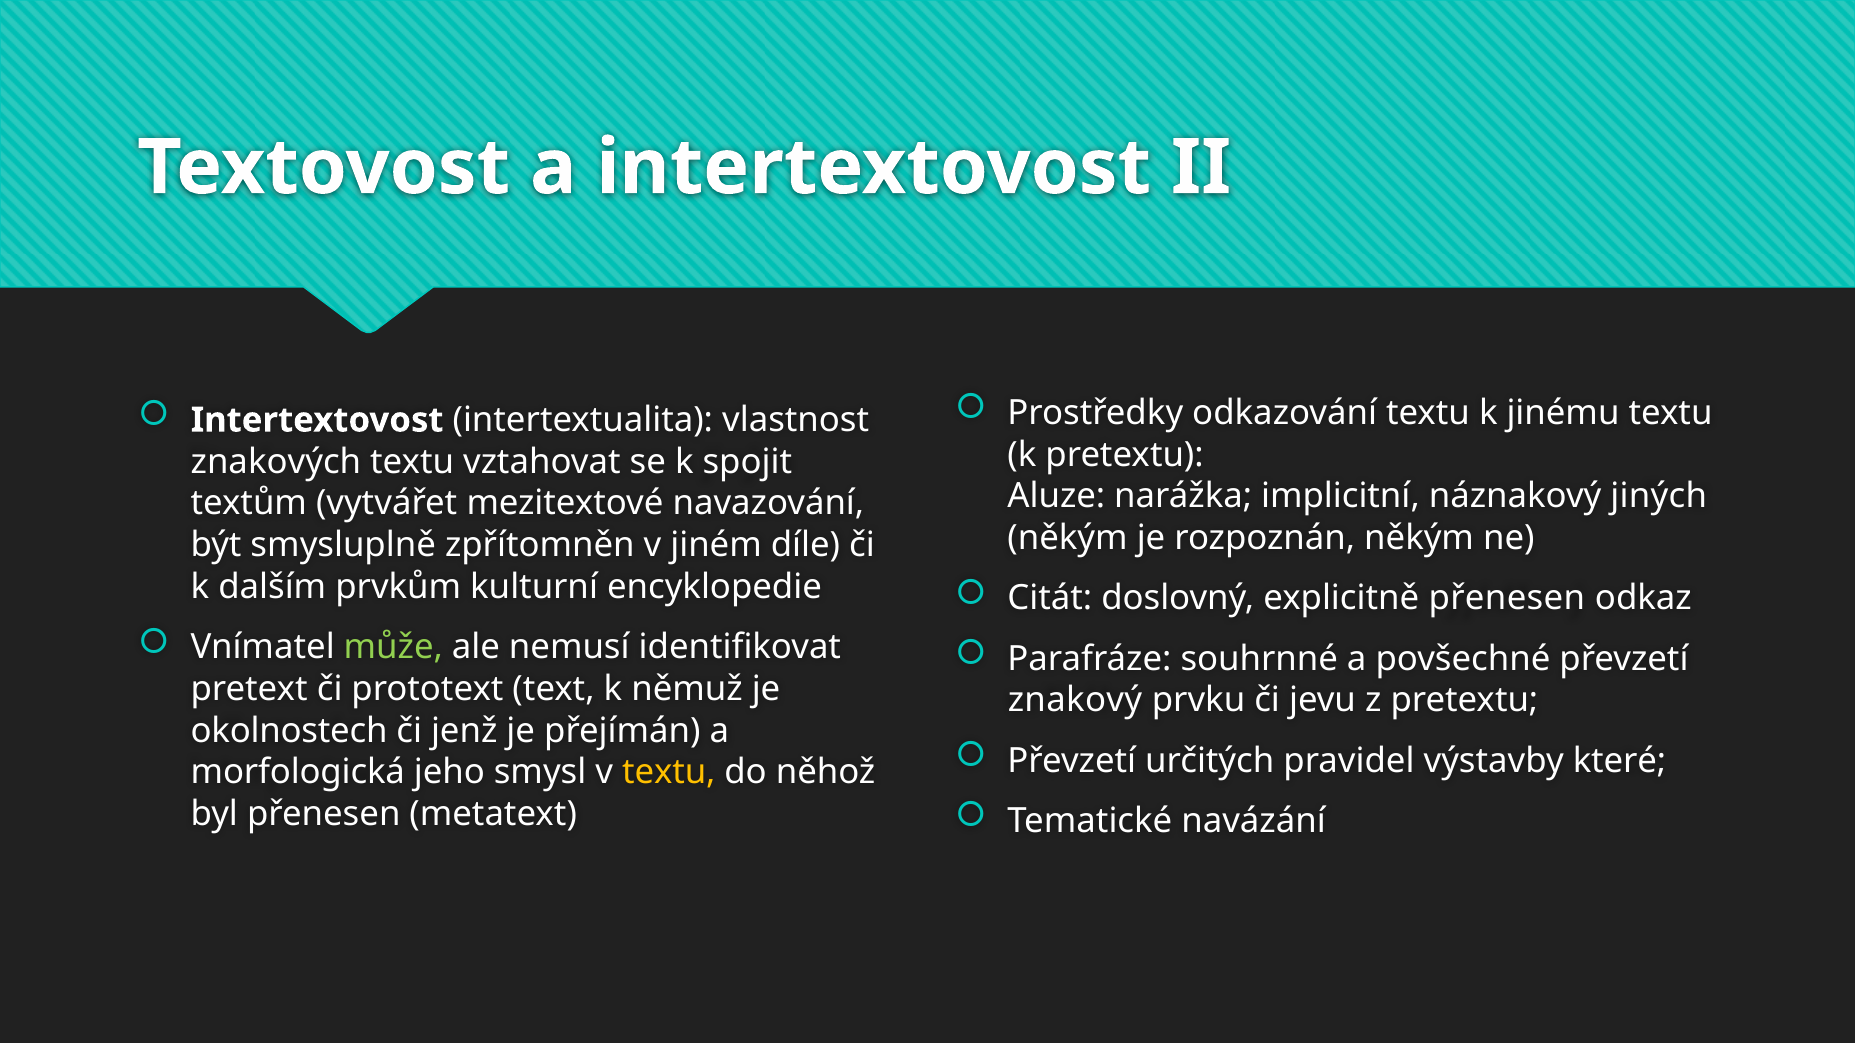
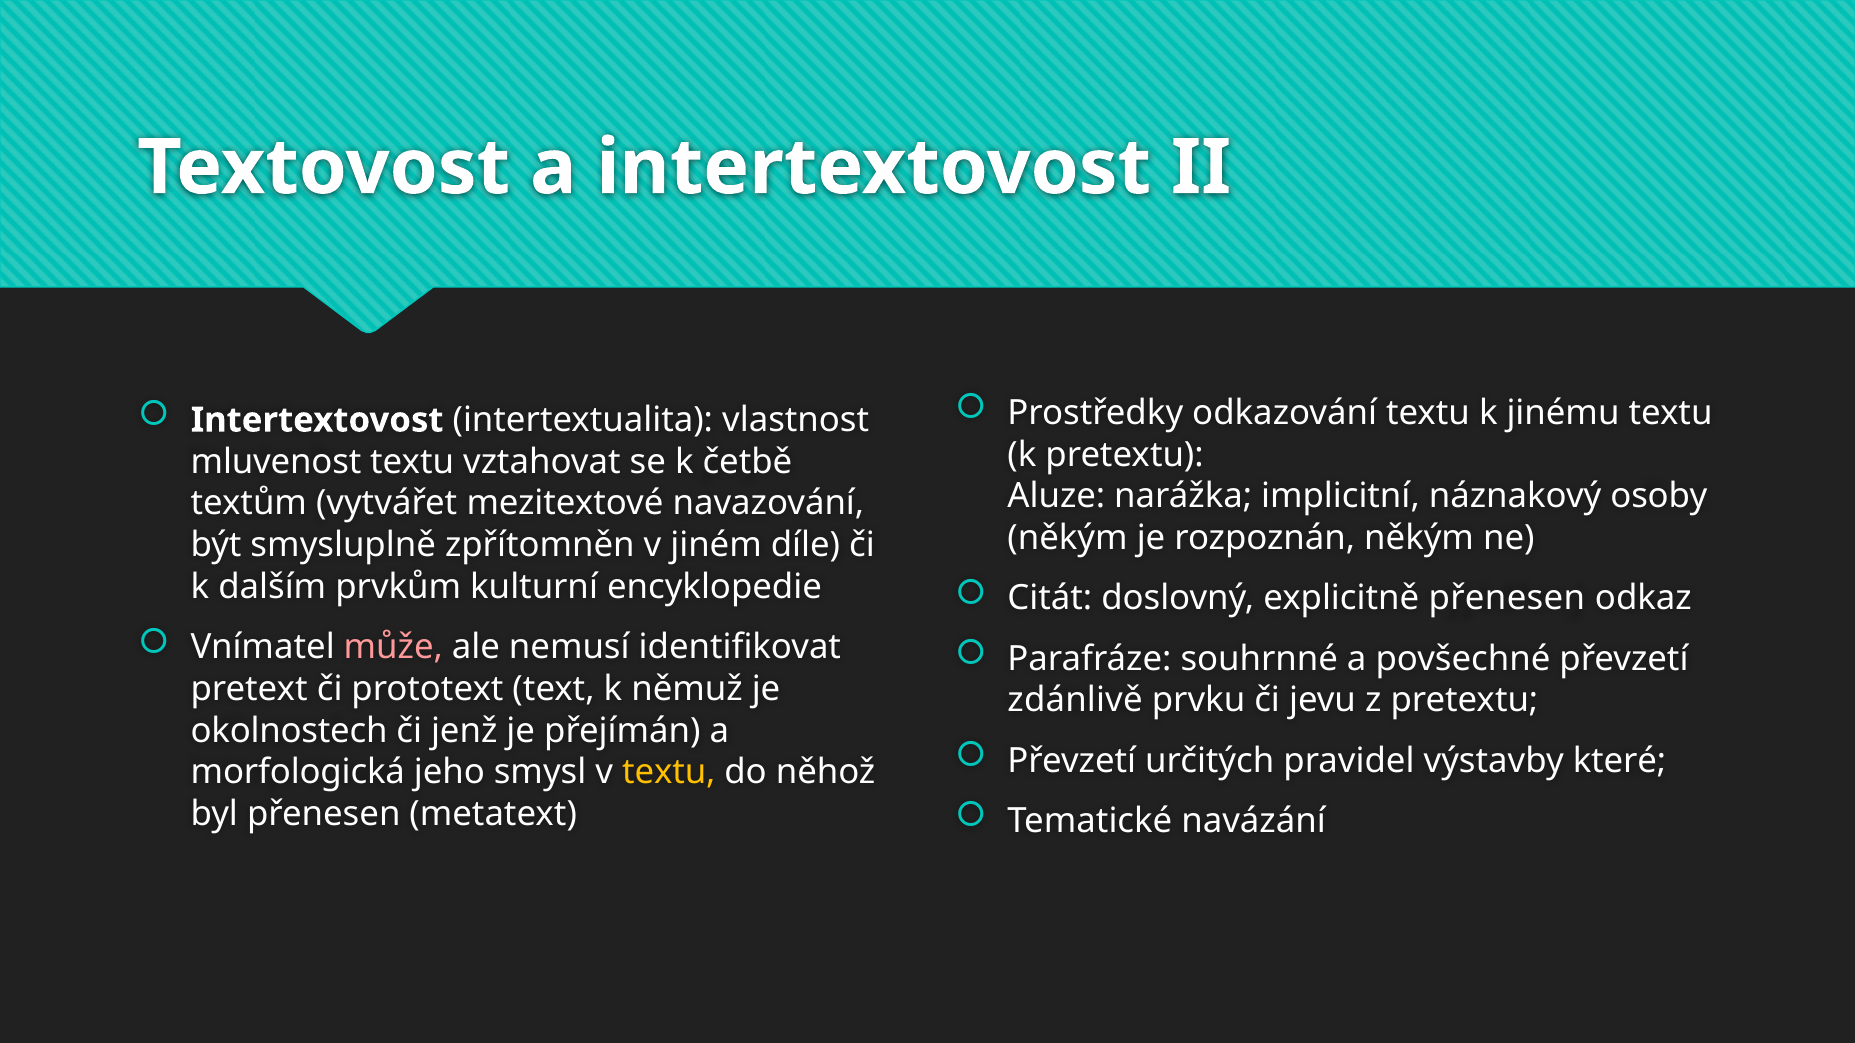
znakových: znakových -> mluvenost (276, 462)
spojit: spojit -> četbě (747, 462)
jiných: jiných -> osoby (1659, 497)
může colour: light green -> pink (393, 647)
znakový: znakový -> zdánlivě (1075, 701)
